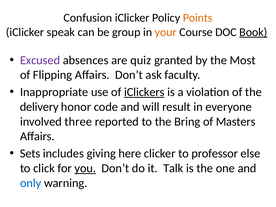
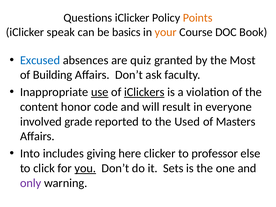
Confusion: Confusion -> Questions (88, 18)
group: group -> basics (126, 32)
Book underline: present -> none (253, 32)
Excused colour: purple -> blue (40, 60)
Flipping: Flipping -> Building (53, 75)
use underline: none -> present (100, 92)
delivery: delivery -> content (39, 107)
three: three -> grade (78, 122)
Bring: Bring -> Used (187, 122)
Sets: Sets -> Into (30, 154)
Talk: Talk -> Sets (173, 168)
only colour: blue -> purple (31, 183)
